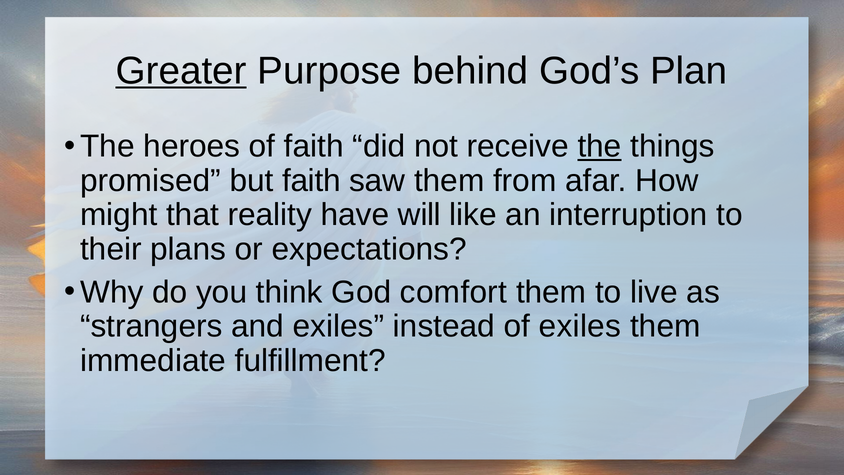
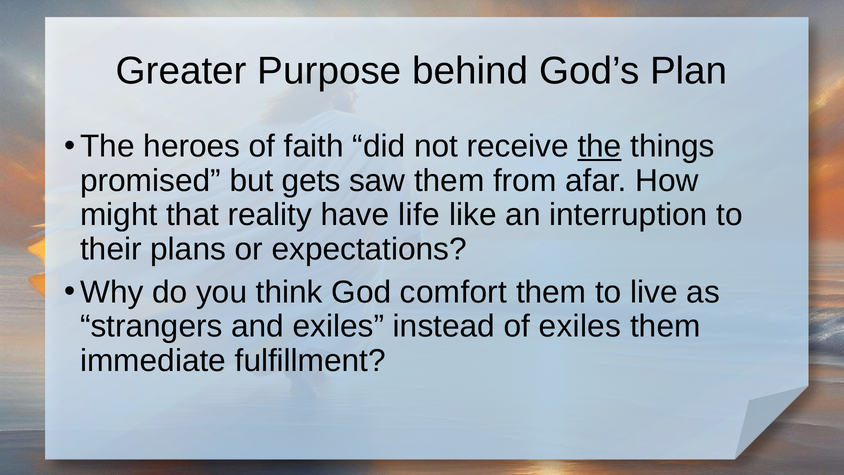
Greater underline: present -> none (181, 71)
but faith: faith -> gets (311, 181)
will: will -> life (419, 215)
